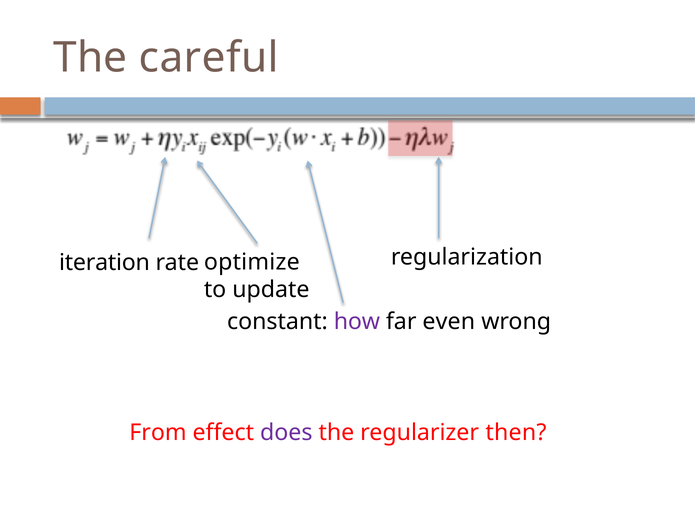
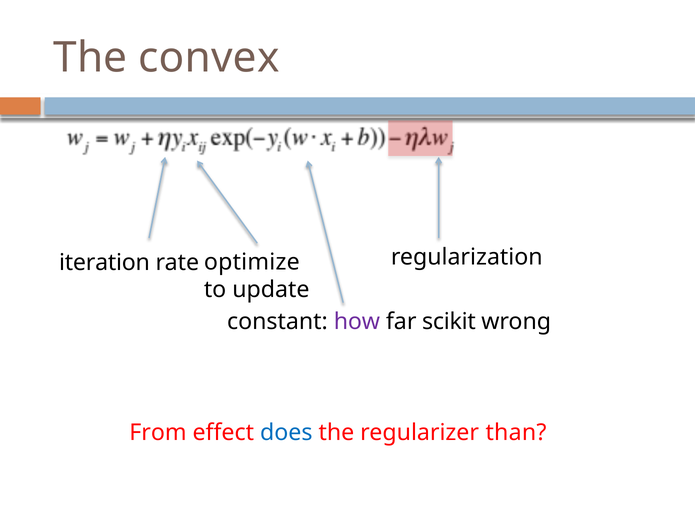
careful: careful -> convex (209, 58)
even: even -> scikit (449, 322)
does colour: purple -> blue (286, 433)
then: then -> than (516, 433)
